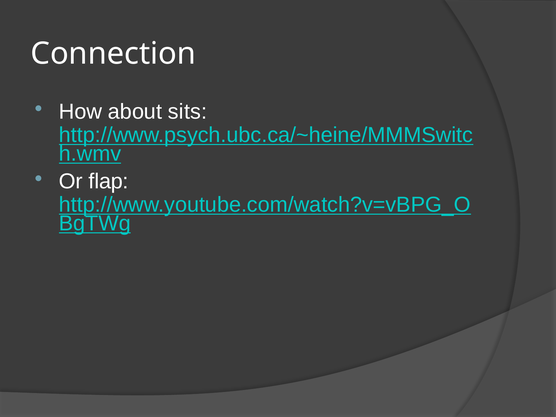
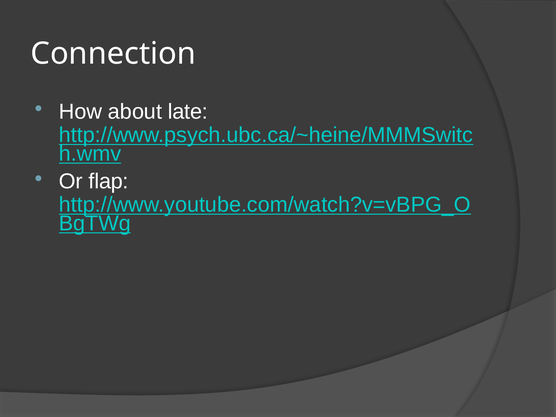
sits: sits -> late (188, 112)
